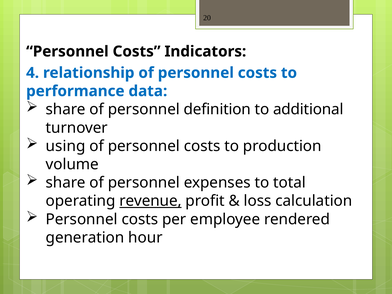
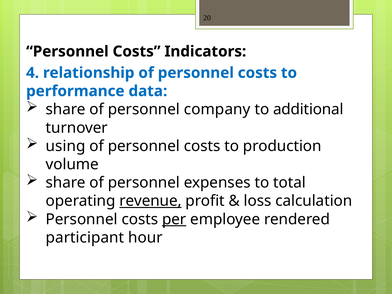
definition: definition -> company (217, 109)
per underline: none -> present (174, 219)
generation: generation -> participant (85, 238)
